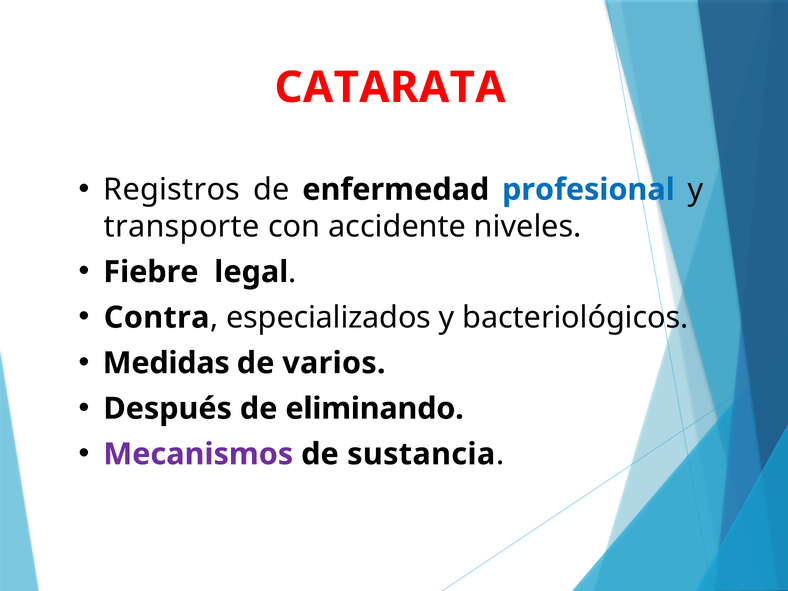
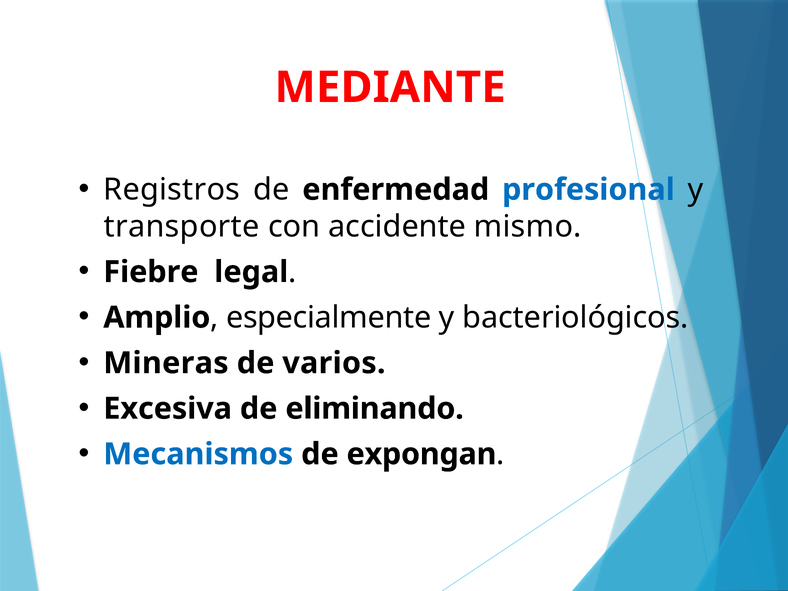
CATARATA: CATARATA -> MEDIANTE (390, 87)
niveles: niveles -> mismo (528, 226)
Contra: Contra -> Amplio (157, 318)
especializados: especializados -> especialmente (329, 318)
Medidas: Medidas -> Mineras (166, 363)
Después: Después -> Excesiva (168, 409)
Mecanismos colour: purple -> blue (198, 454)
sustancia: sustancia -> expongan (421, 454)
